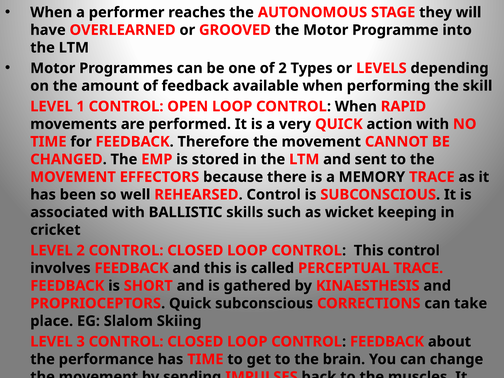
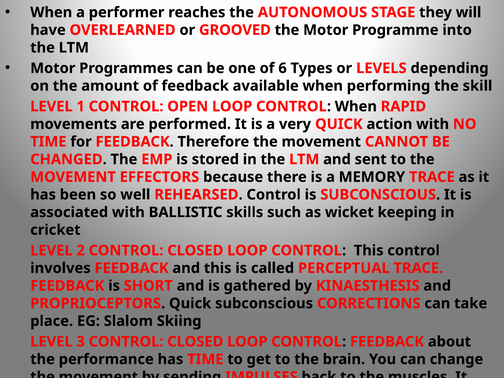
of 2: 2 -> 6 (283, 68)
